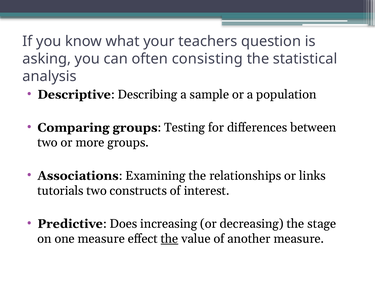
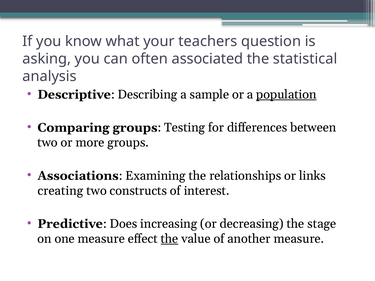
consisting: consisting -> associated (207, 59)
population underline: none -> present (286, 95)
tutorials: tutorials -> creating (60, 191)
